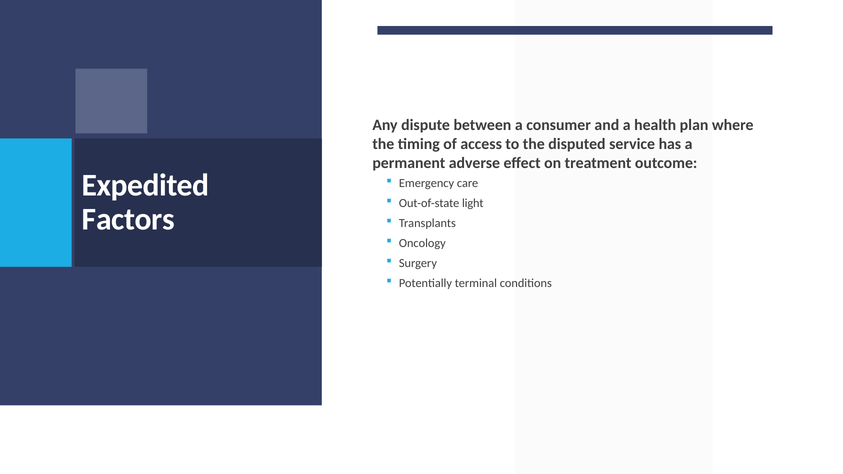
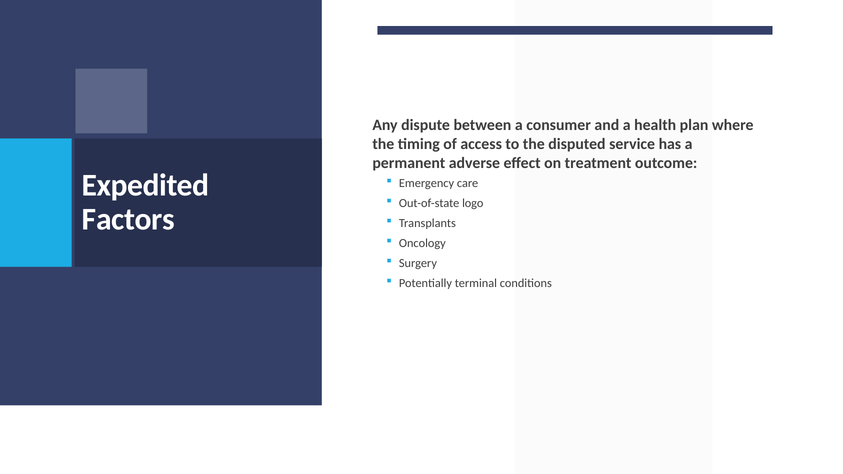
light: light -> logo (473, 203)
